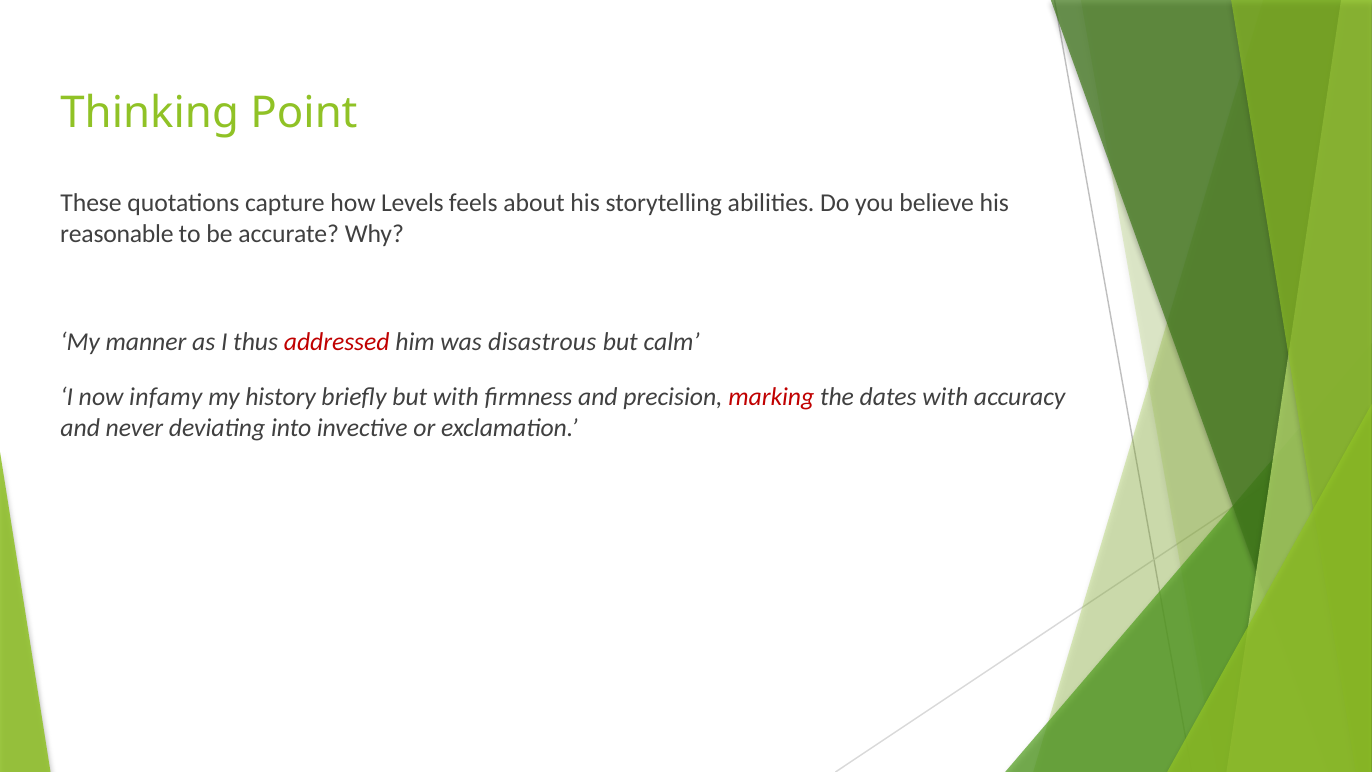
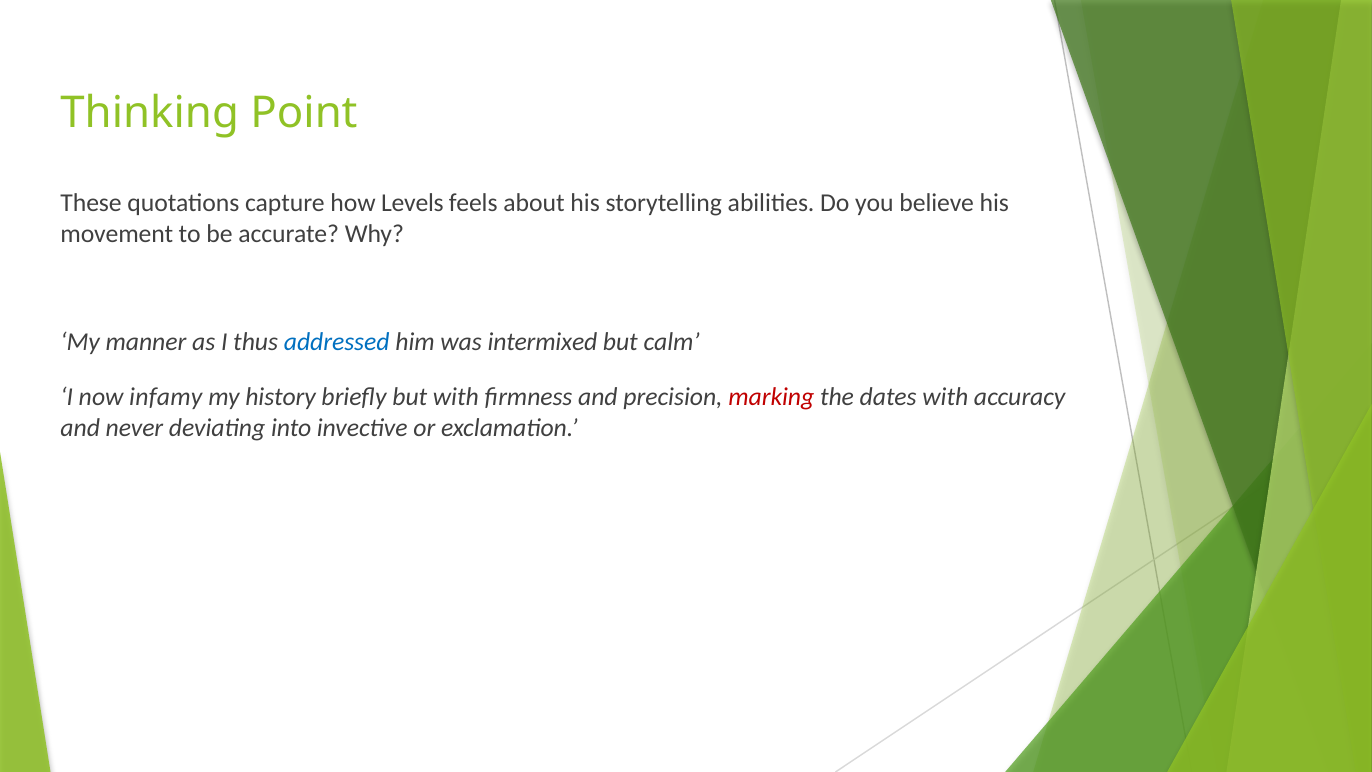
reasonable: reasonable -> movement (117, 234)
addressed colour: red -> blue (337, 342)
disastrous: disastrous -> intermixed (542, 342)
